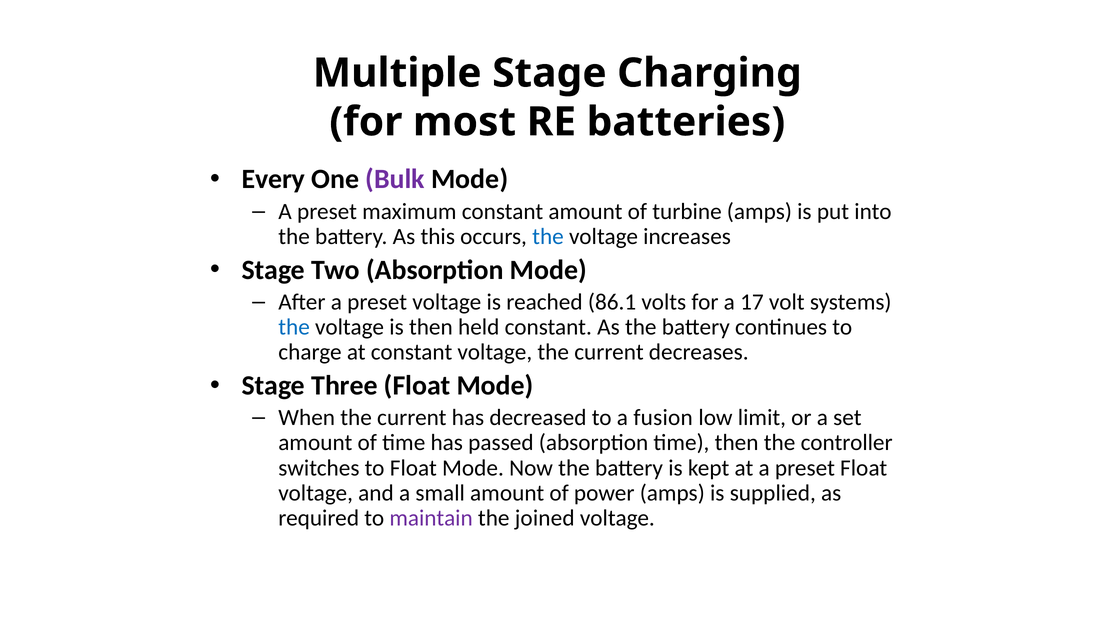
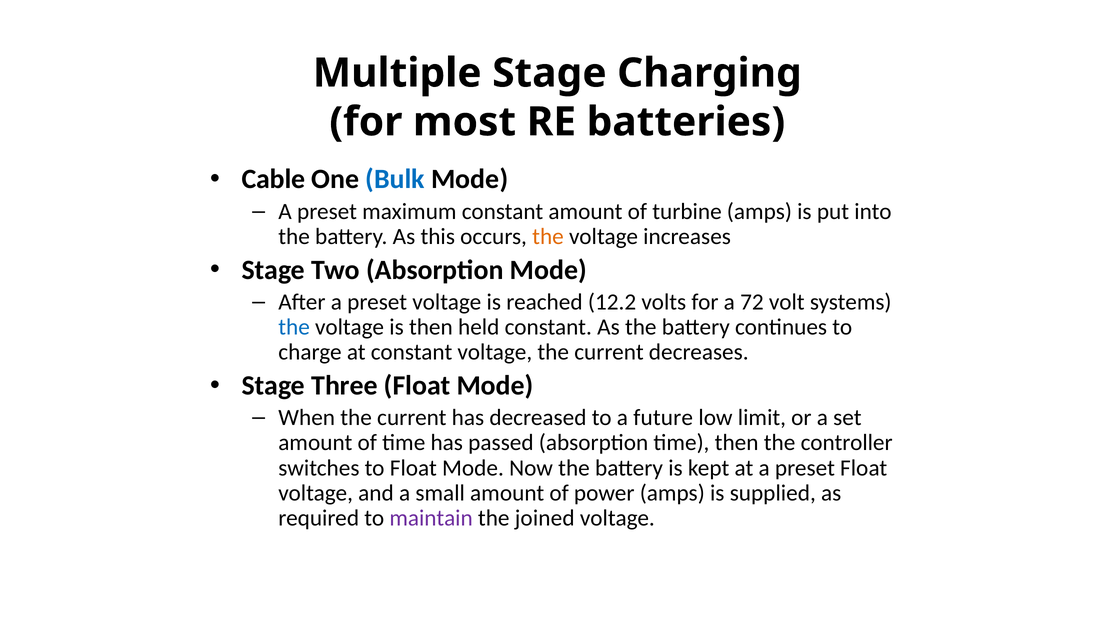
Every: Every -> Cable (273, 179)
Bulk colour: purple -> blue (395, 179)
the colour: blue -> orange (548, 237)
86.1: 86.1 -> 12.2 (612, 302)
17: 17 -> 72 (752, 302)
fusion: fusion -> future (663, 418)
